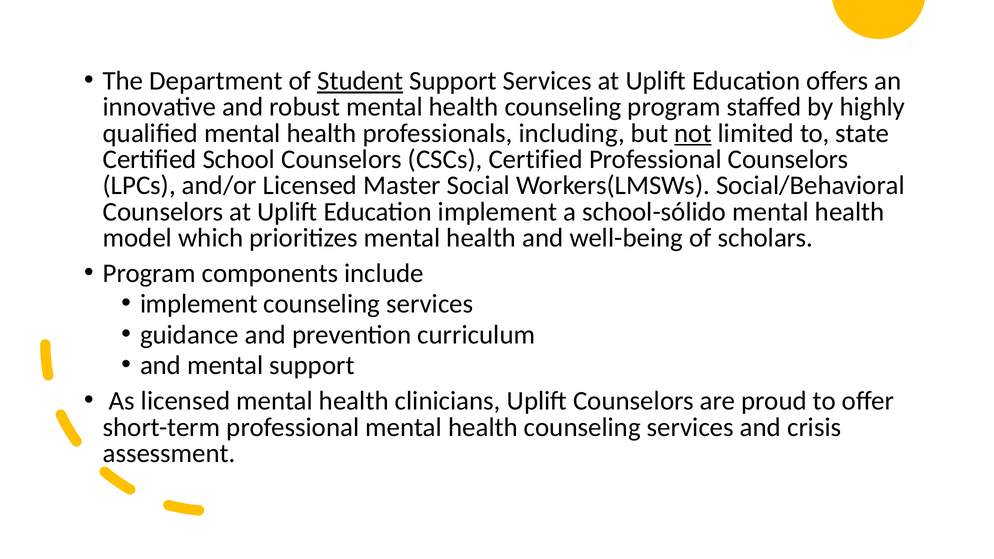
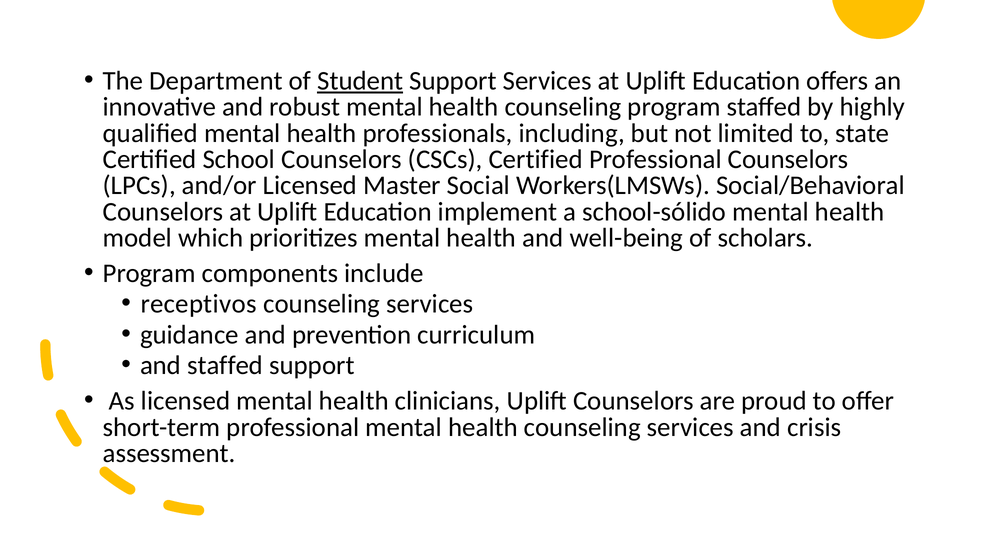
not underline: present -> none (693, 133)
implement: implement -> receptivos (199, 304)
and mental: mental -> staffed (225, 366)
